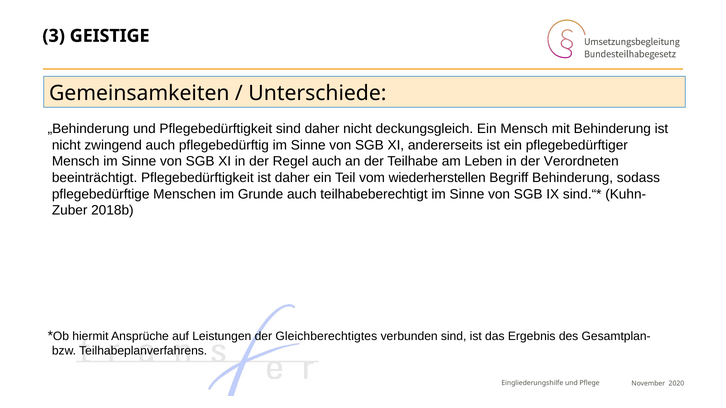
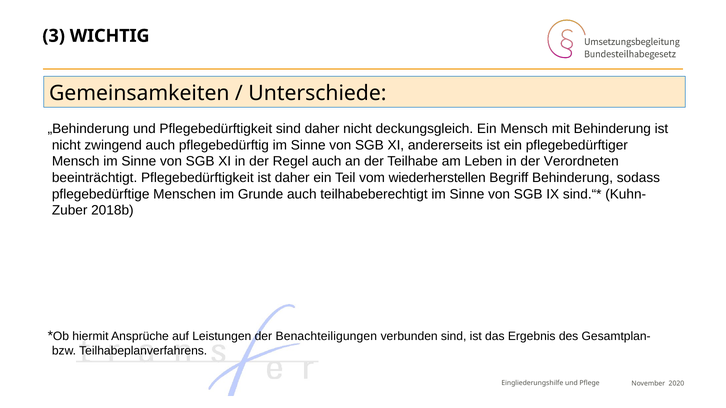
GEISTIGE: GEISTIGE -> WICHTIG (110, 36)
Gleichberechtigtes: Gleichberechtigtes -> Benachteiligungen (326, 336)
